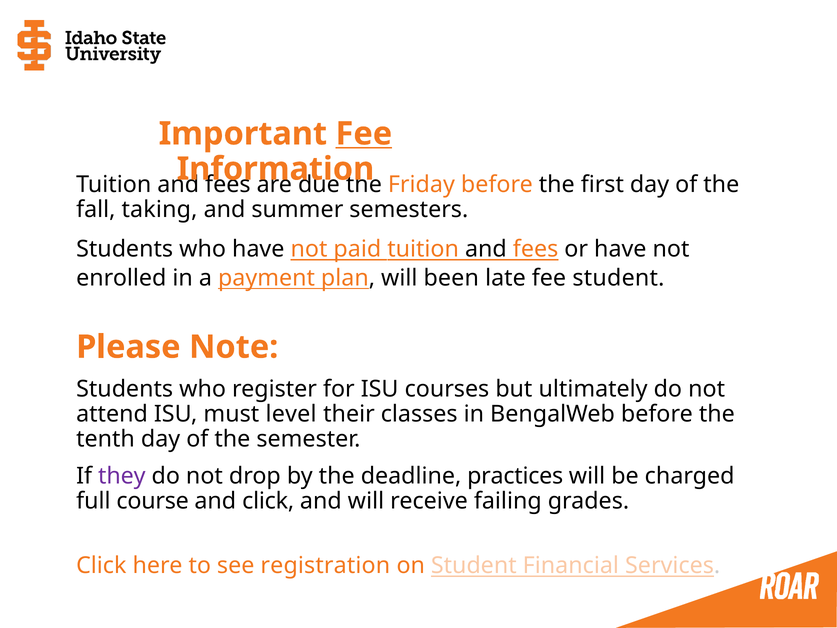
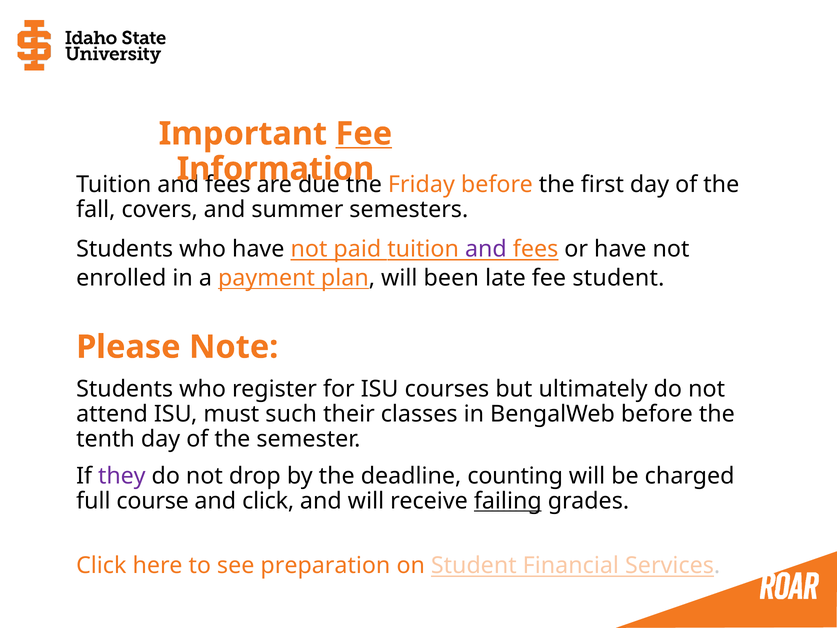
taking: taking -> covers (160, 210)
and colour: black -> purple (486, 249)
level: level -> such (291, 414)
practices: practices -> counting (515, 476)
failing underline: none -> present (508, 501)
registration: registration -> preparation (325, 565)
